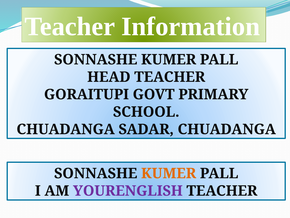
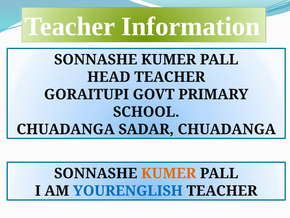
YOURENGLISH colour: purple -> blue (128, 190)
